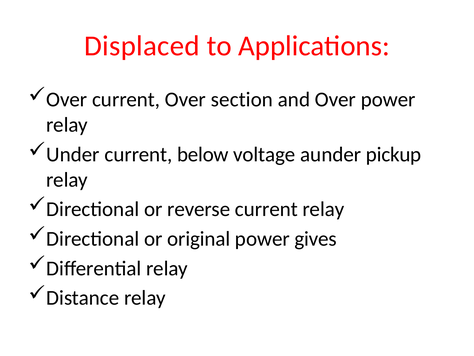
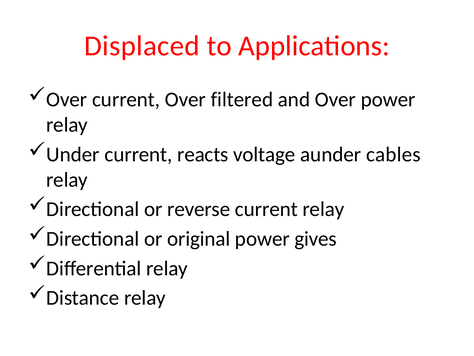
section: section -> filtered (242, 99)
below: below -> reacts (203, 154)
pickup: pickup -> cables (393, 154)
